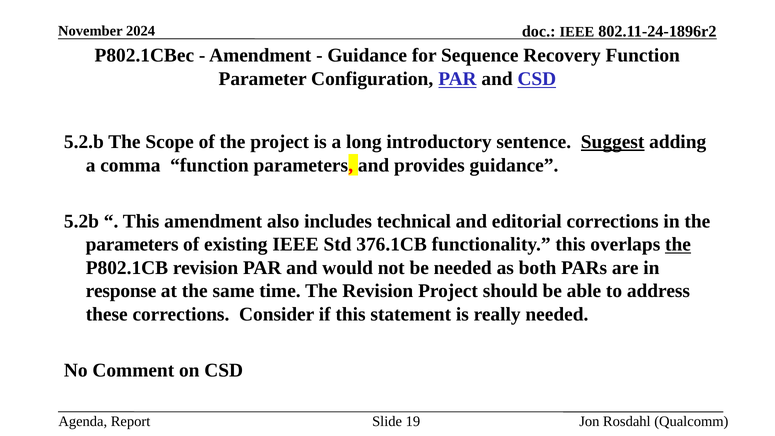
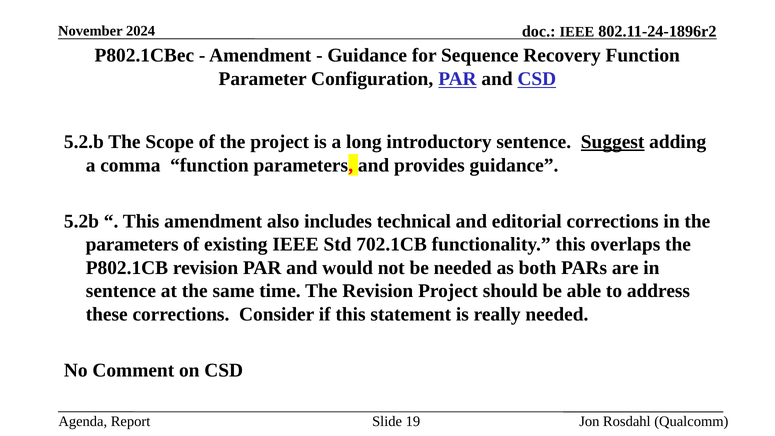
376.1CB: 376.1CB -> 702.1CB (392, 245)
the underline: present -> none (678, 245)
response: response -> sentence (121, 291)
